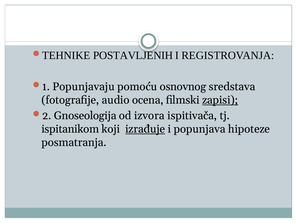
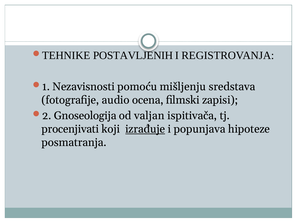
Popunjavaju: Popunjavaju -> Nezavisnosti (84, 87)
osnovnog: osnovnog -> mišljenju (183, 87)
zapisi underline: present -> none (220, 100)
izvora: izvora -> valjan (149, 116)
ispitanikom: ispitanikom -> procenjivati (70, 129)
